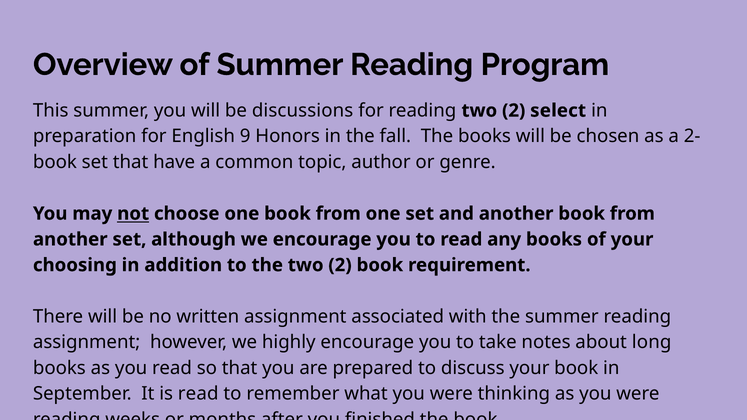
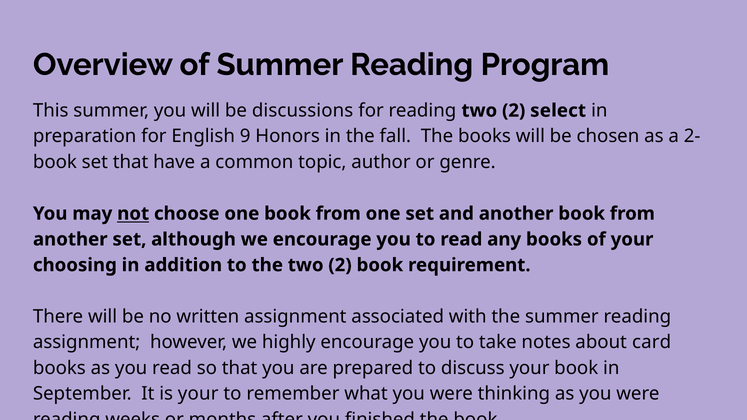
long: long -> card (652, 342)
is read: read -> your (198, 394)
